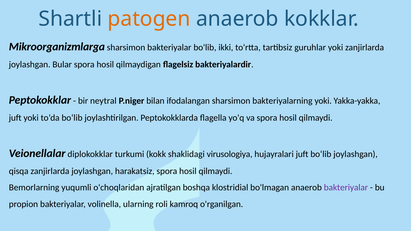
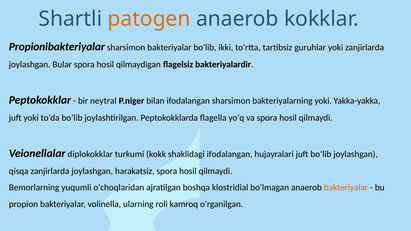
Mikroorganizmlarga: Mikroorganizmlarga -> Propionibakteriyalar (57, 47)
shaklidagi virusologiya: virusologiya -> ifodalangan (230, 154)
bakteriyalar colour: purple -> orange (346, 188)
